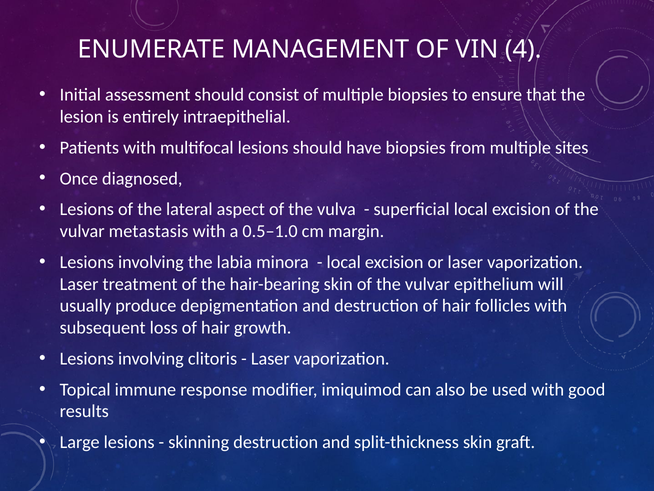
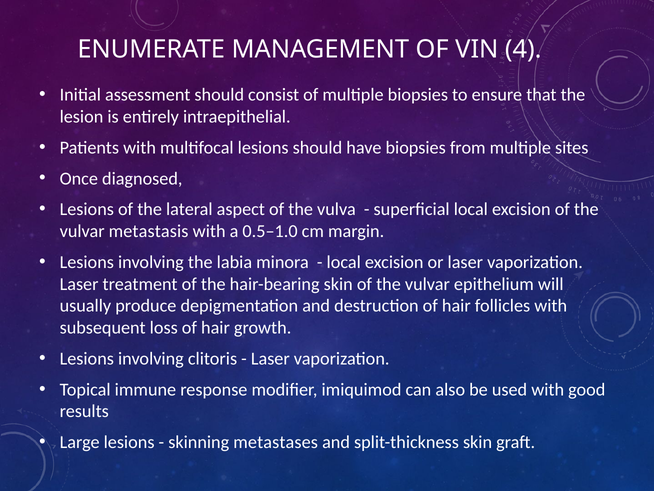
skinning destruction: destruction -> metastases (276, 442)
